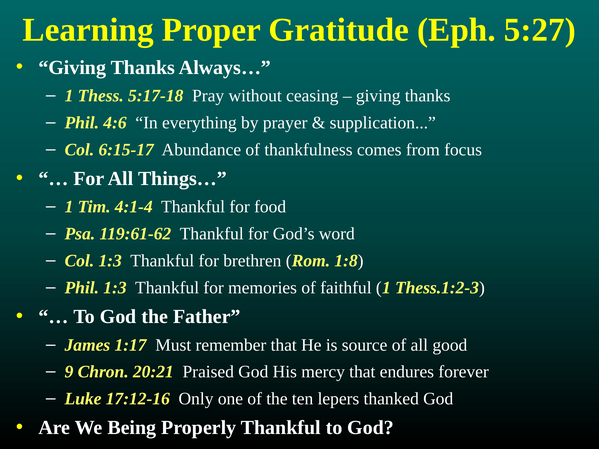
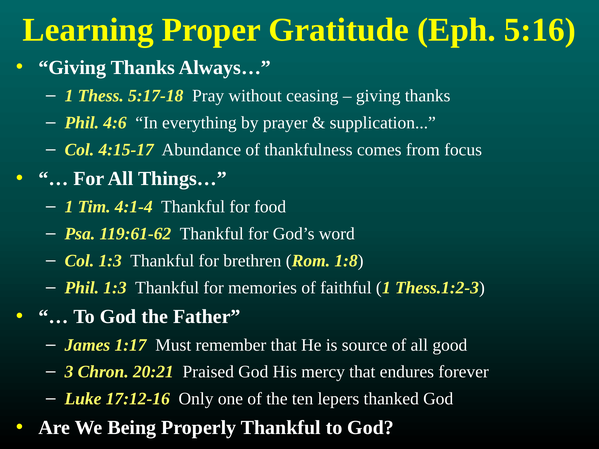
5:27: 5:27 -> 5:16 (540, 30)
6:15-17: 6:15-17 -> 4:15-17 (126, 150)
9: 9 -> 3 (69, 372)
